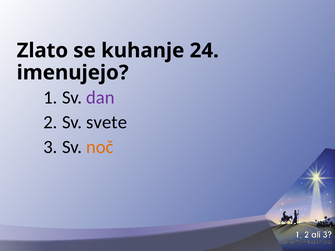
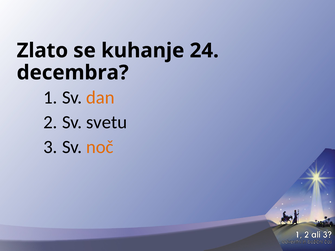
imenujejo: imenujejo -> decembra (73, 73)
dan colour: purple -> orange (100, 98)
svete: svete -> svetu (107, 122)
